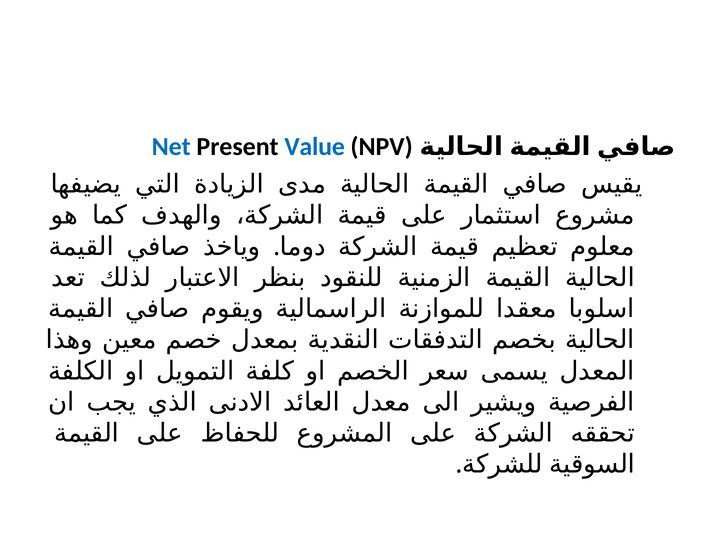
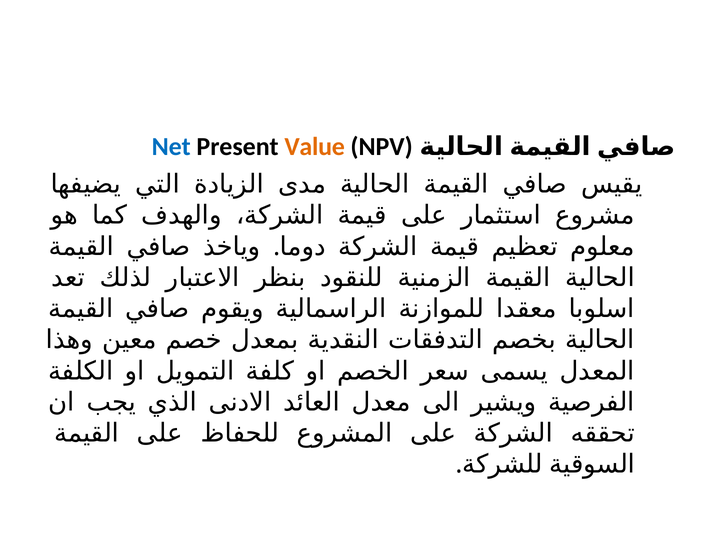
Value colour: blue -> orange (315, 147)
